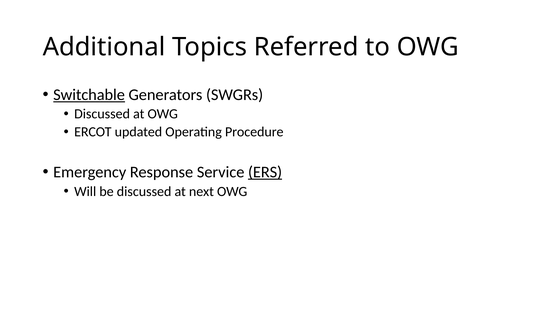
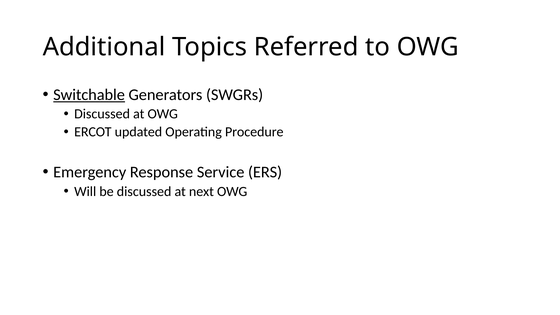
ERS underline: present -> none (265, 172)
